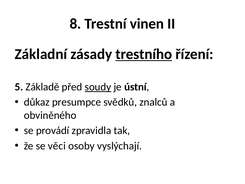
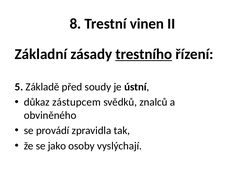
soudy underline: present -> none (98, 87)
presumpce: presumpce -> zástupcem (76, 102)
věci: věci -> jako (57, 146)
